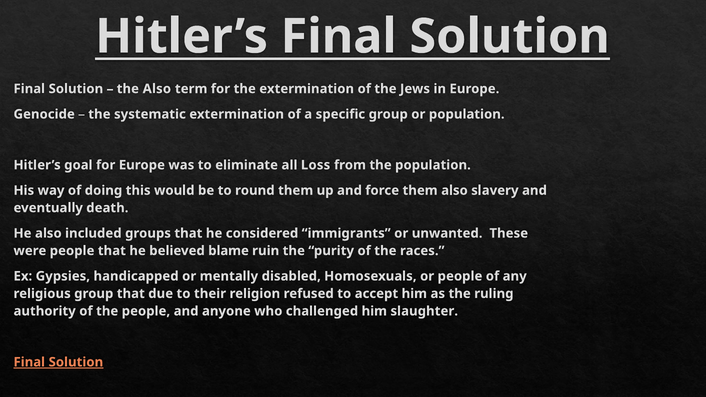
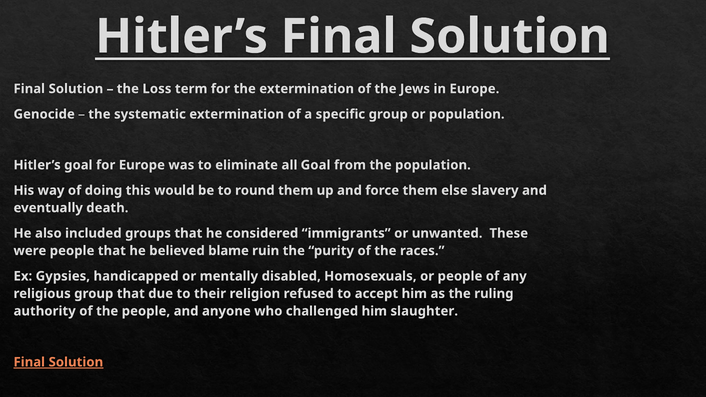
the Also: Also -> Loss (157, 89)
all Loss: Loss -> Goal (316, 165)
them also: also -> else (454, 190)
